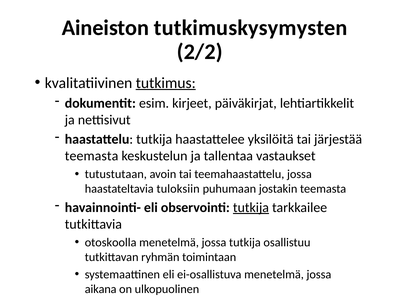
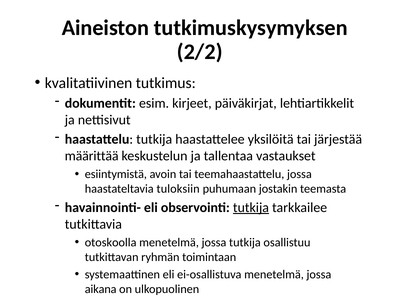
tutkimuskysymysten: tutkimuskysymysten -> tutkimuskysymyksen (251, 28)
tutkimus underline: present -> none (166, 83)
teemasta: teemasta -> määrittää (92, 156)
tutustutaan: tutustutaan -> esiintymistä (116, 174)
